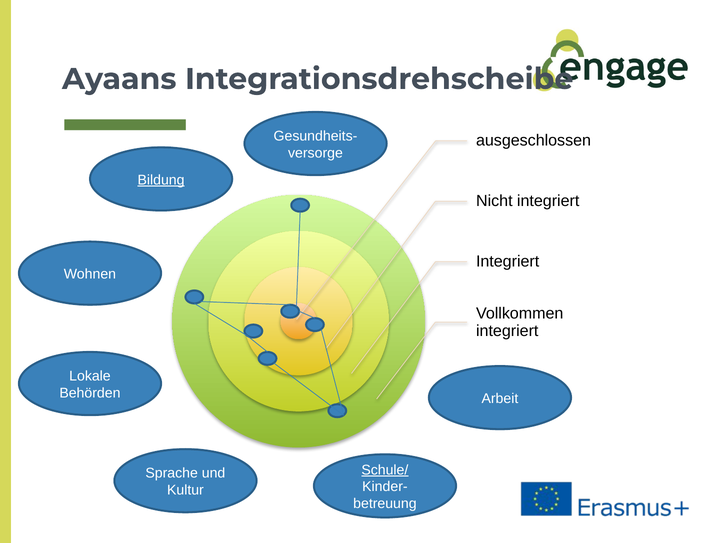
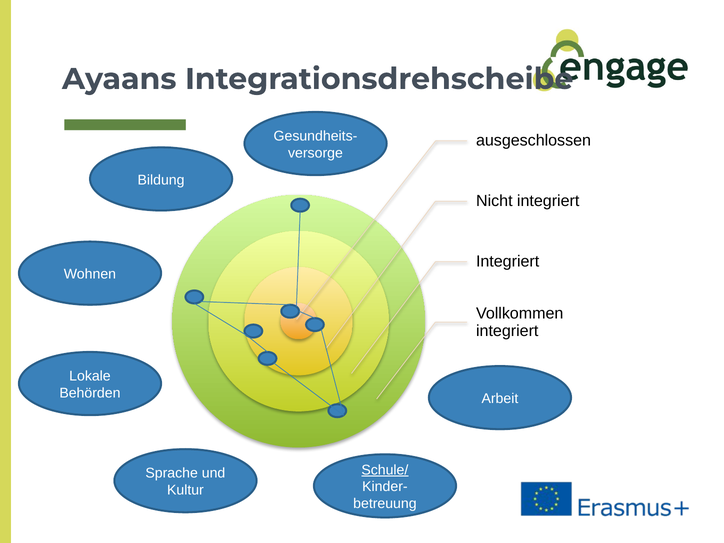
Bildung underline: present -> none (161, 180)
